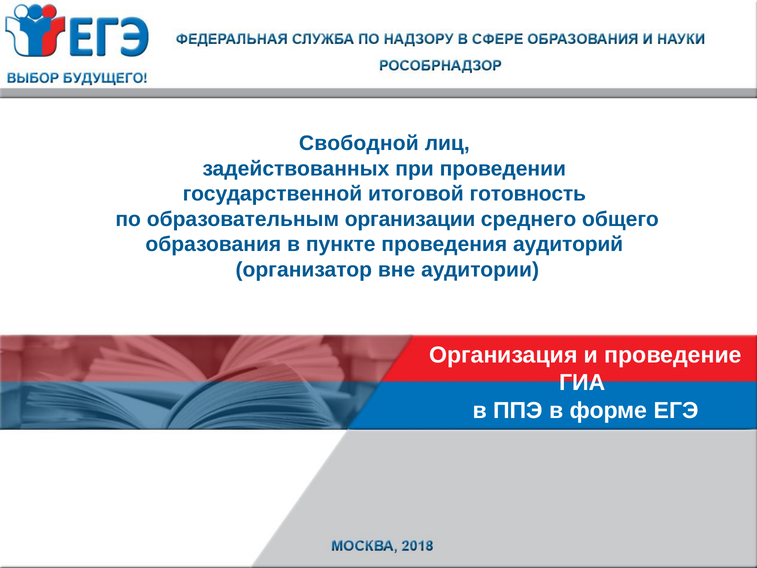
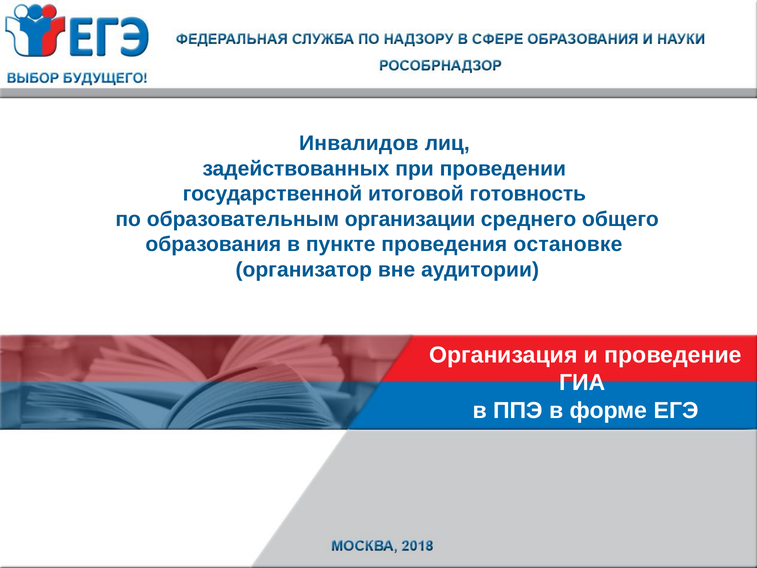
Свободной: Свободной -> Инвалидов (359, 143)
аудиторий: аудиторий -> остановке (568, 244)
